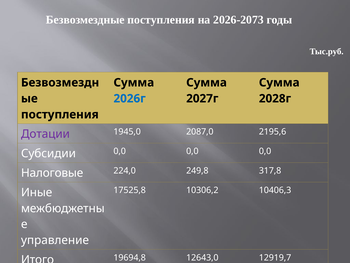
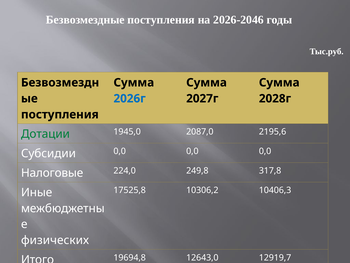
2026-2073: 2026-2073 -> 2026-2046 (238, 20)
Дотации colour: purple -> green (45, 134)
управление: управление -> физических (55, 240)
